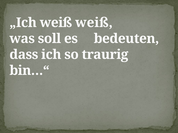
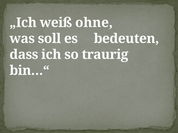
weiß weiß: weiß -> ohne (94, 23)
